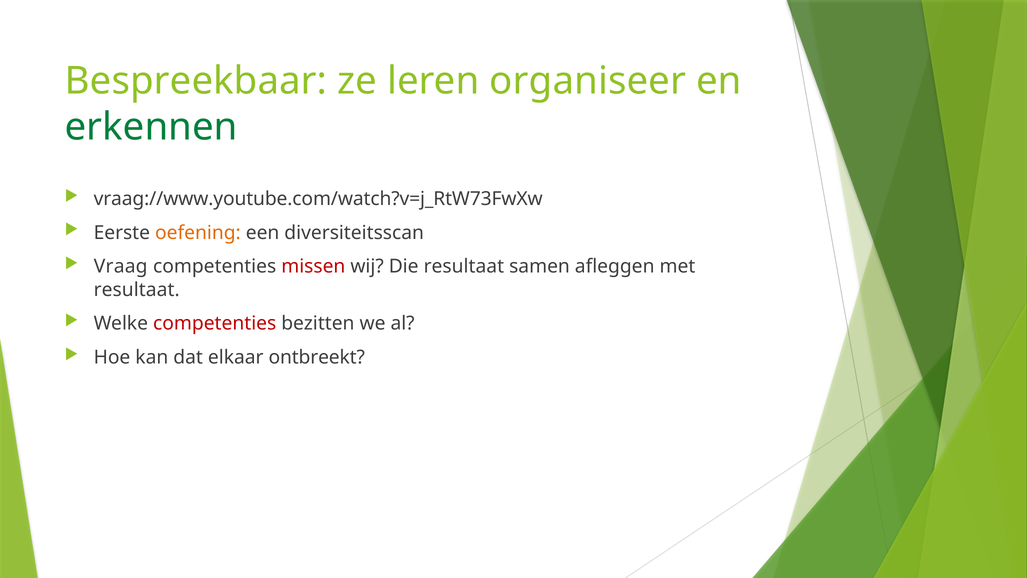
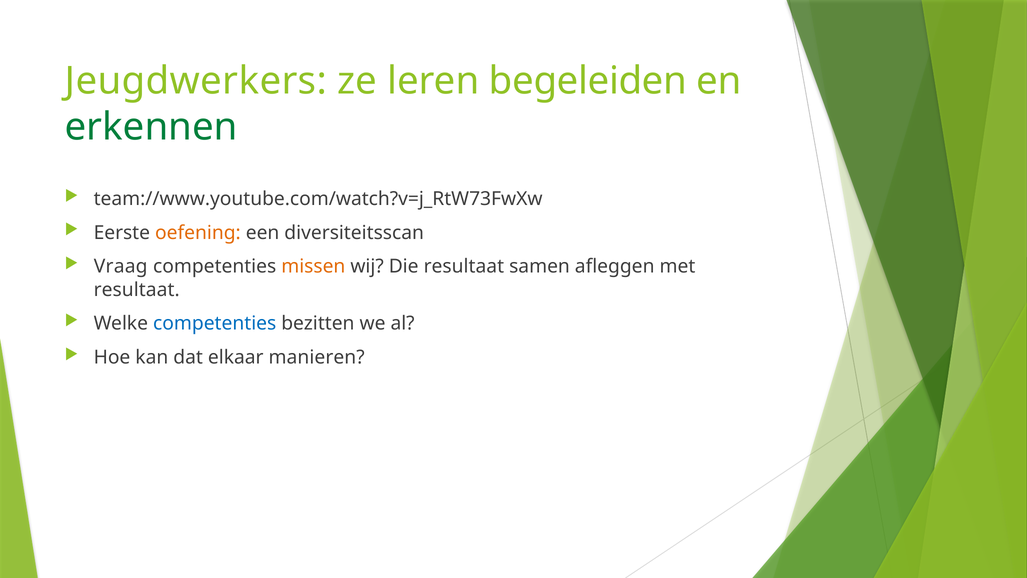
Bespreekbaar: Bespreekbaar -> Jeugdwerkers (196, 81)
organiseer: organiseer -> begeleiden (588, 81)
vraag://www.youtube.com/watch?v=j_RtW73FwXw: vraag://www.youtube.com/watch?v=j_RtW73FwXw -> team://www.youtube.com/watch?v=j_RtW73FwXw (318, 199)
missen colour: red -> orange (313, 266)
competenties colour: red -> blue (215, 323)
ontbreekt: ontbreekt -> manieren (317, 357)
